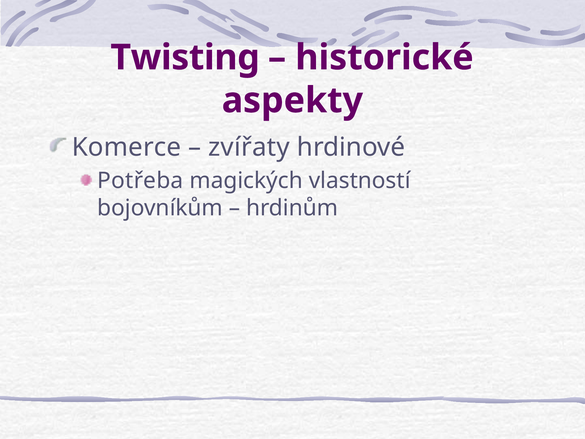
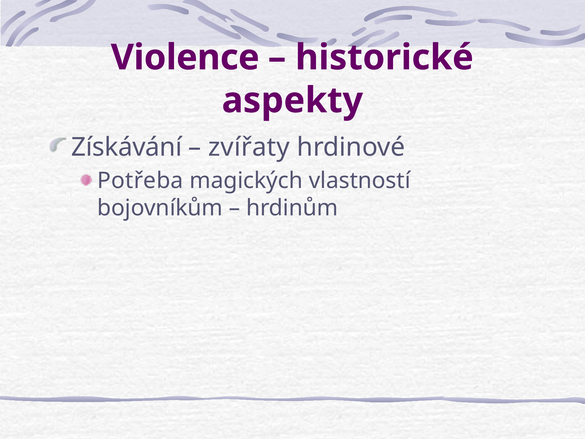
Twisting: Twisting -> Violence (185, 58)
Komerce: Komerce -> Získávání (127, 147)
